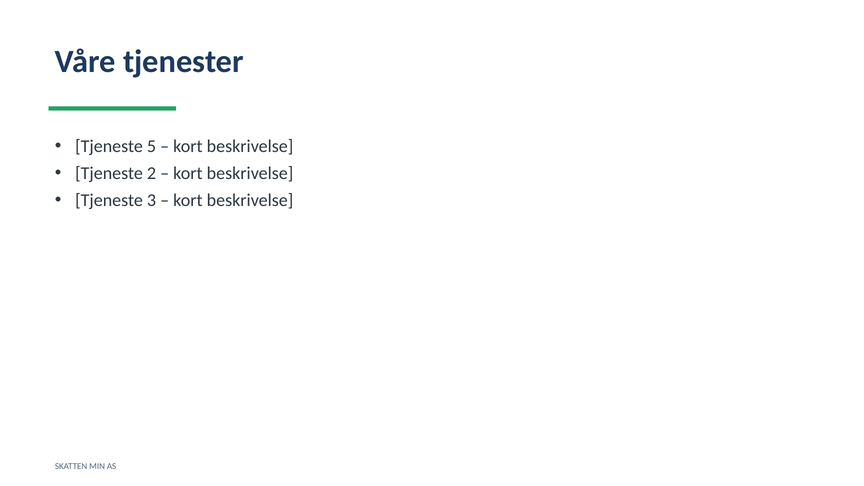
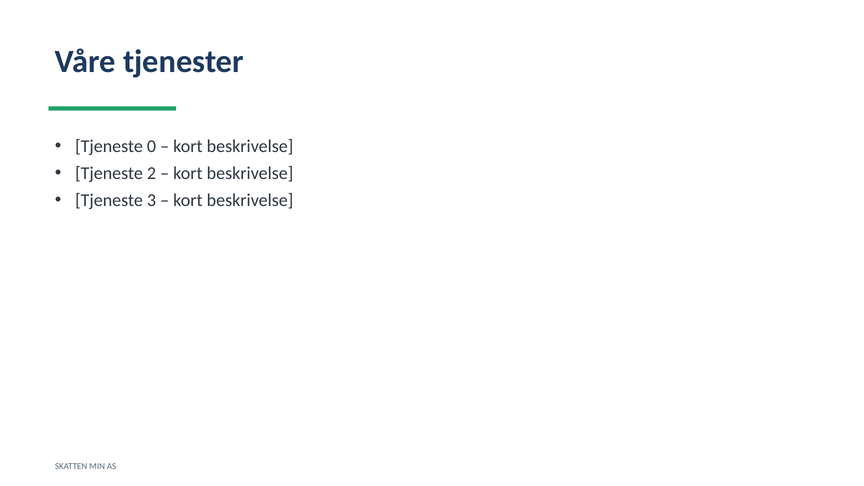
5: 5 -> 0 (151, 146)
